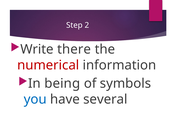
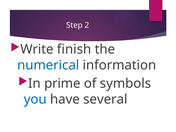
there: there -> finish (74, 49)
numerical colour: red -> blue (48, 65)
being: being -> prime (62, 83)
